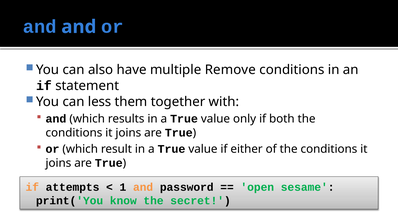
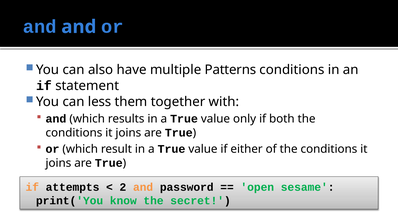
Remove: Remove -> Patterns (230, 70)
1: 1 -> 2 (123, 187)
